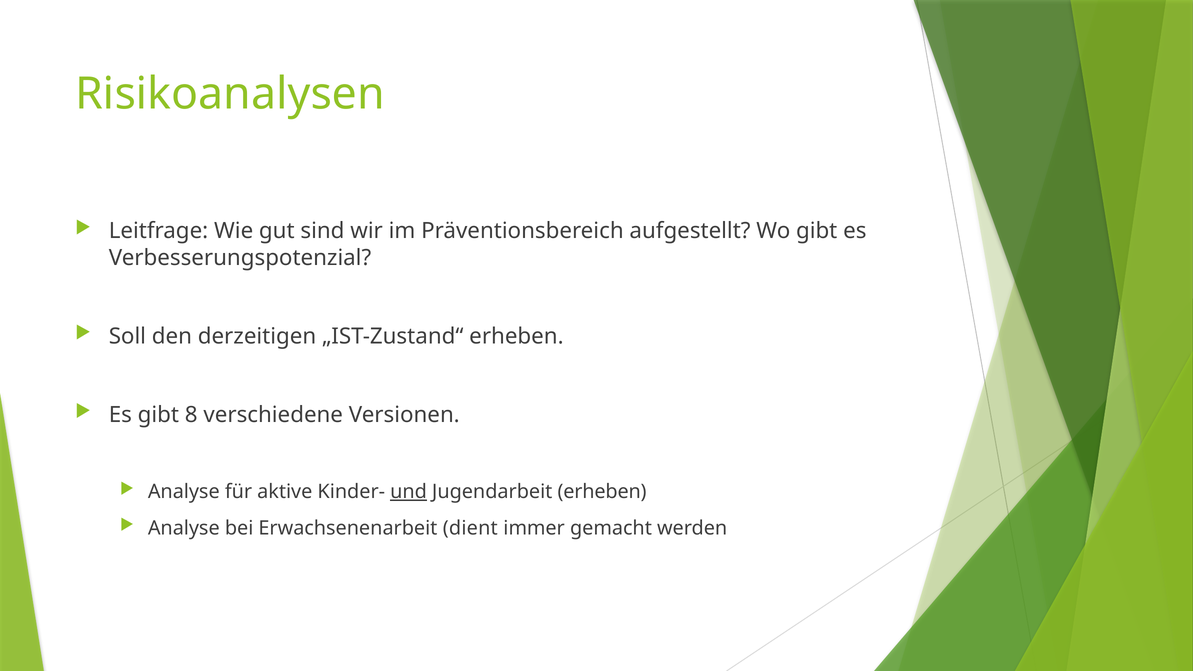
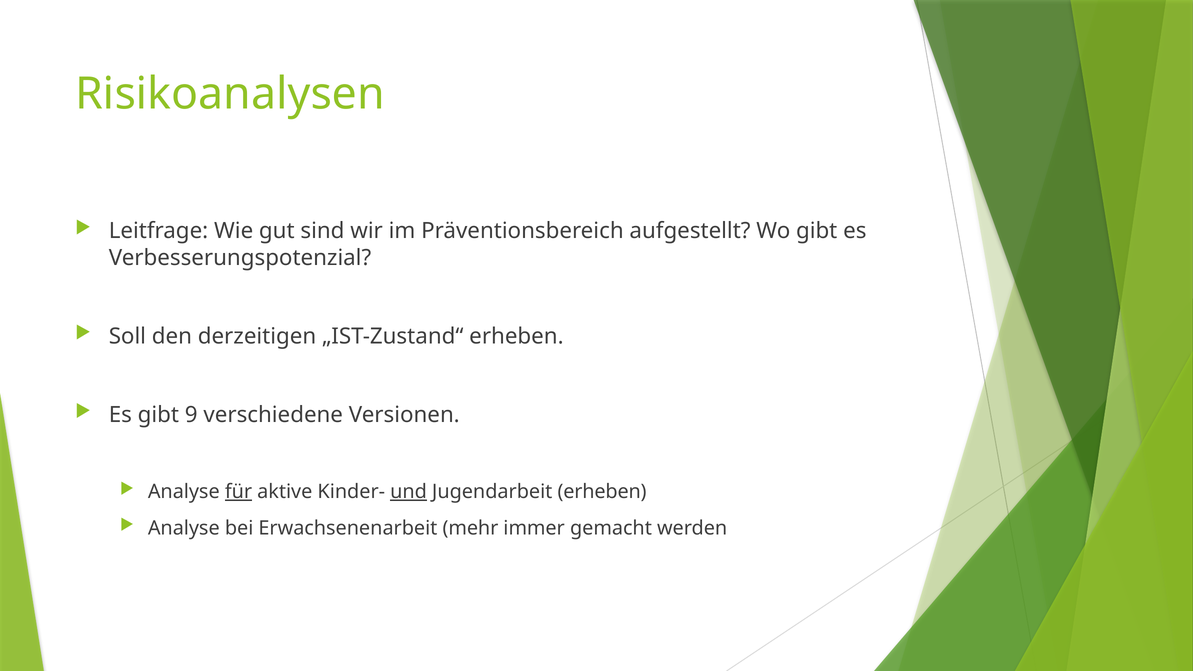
8: 8 -> 9 (191, 415)
für underline: none -> present (239, 492)
dient: dient -> mehr (470, 528)
